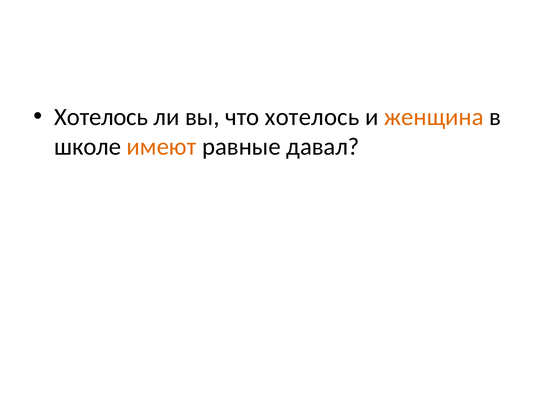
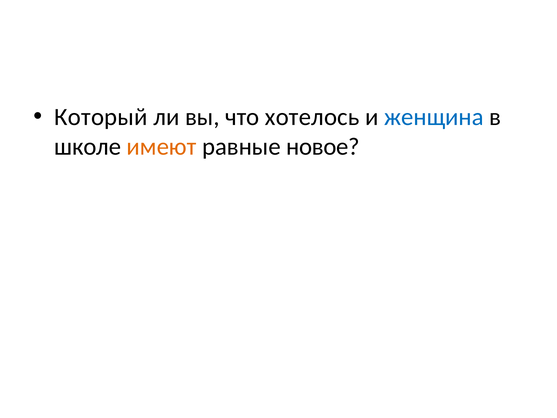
Хотелось: Хотелось -> Который (101, 117)
женщина colour: orange -> blue (434, 117)
давал: давал -> новое (323, 147)
